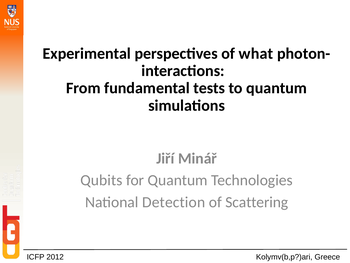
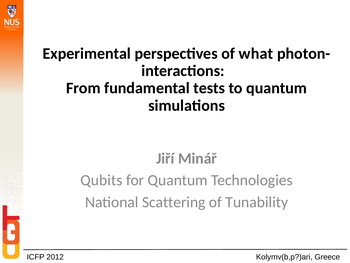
Detection: Detection -> Scattering (174, 202)
Scattering: Scattering -> Tunability (257, 202)
